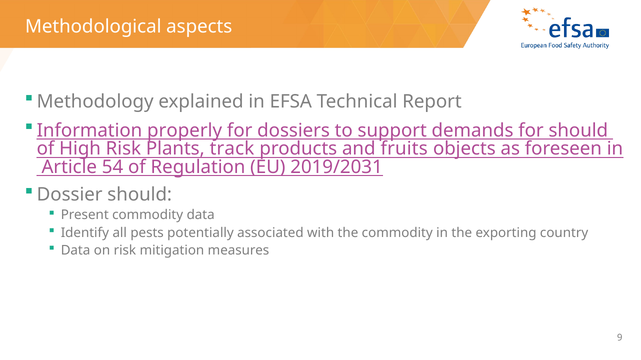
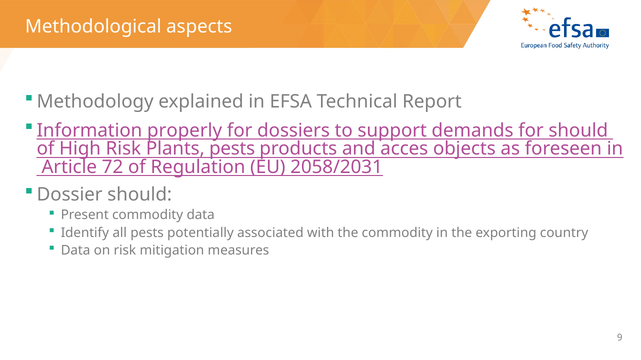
Plants track: track -> pests (232, 149)
fruits: fruits -> acces (404, 149)
54: 54 -> 72 (113, 167)
2019/2031: 2019/2031 -> 2058/2031 (337, 167)
